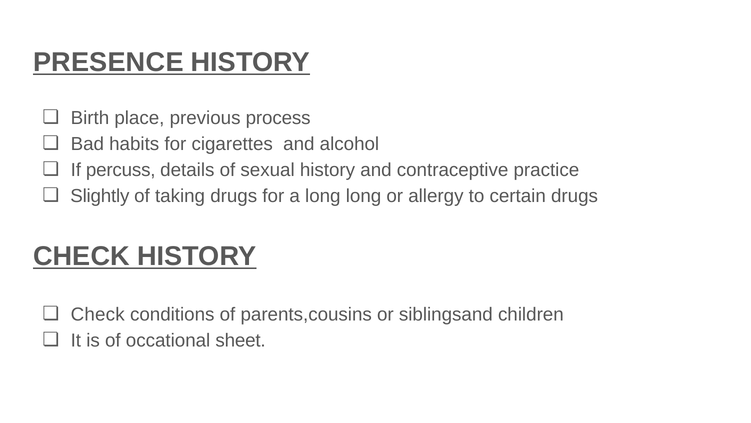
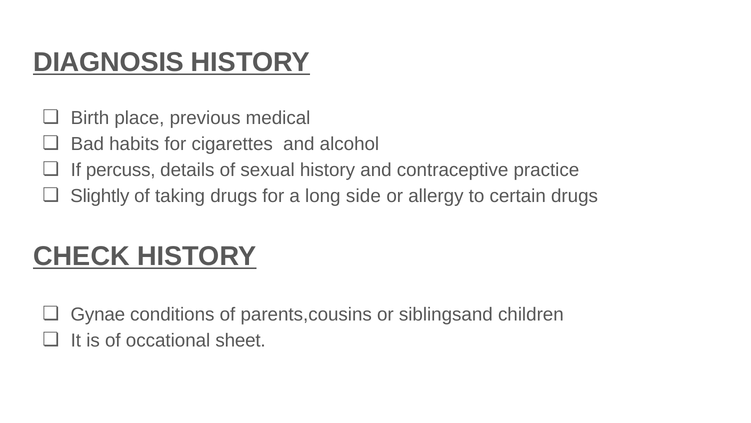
PRESENCE: PRESENCE -> DIAGNOSIS (109, 62)
process: process -> medical (278, 118)
long long: long -> side (363, 196)
Check: Check -> Gynae (98, 314)
